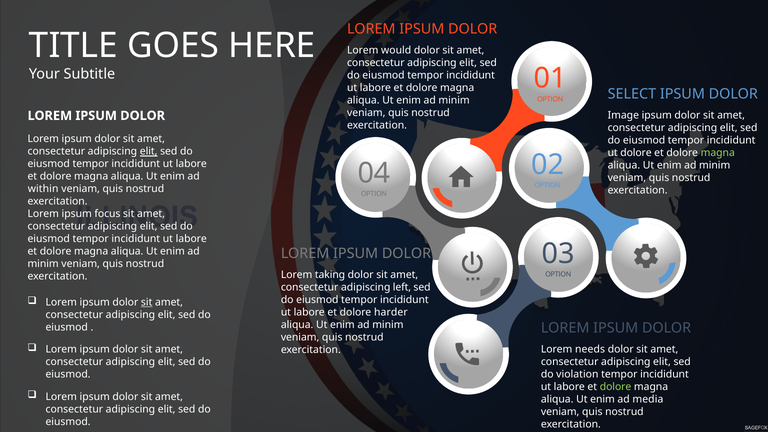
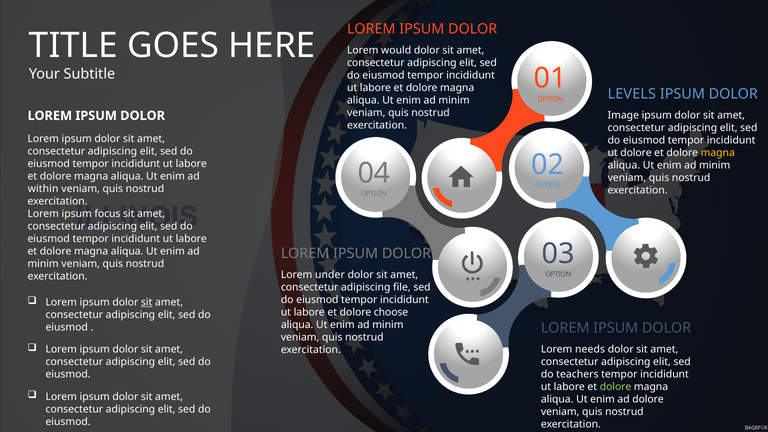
SELECT: SELECT -> LEVELS (632, 94)
elit underline: present -> none (149, 152)
magna colour: light green -> yellow (718, 153)
taking: taking -> under (330, 275)
left: left -> file (402, 287)
harder: harder -> choose (391, 312)
violation: violation -> teachers (577, 374)
ad media: media -> dolore (648, 399)
